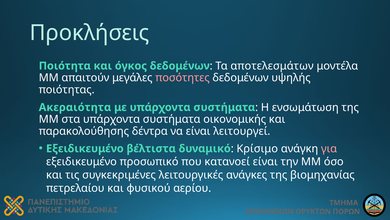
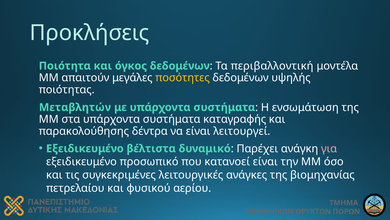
αποτελεσμάτων: αποτελεσμάτων -> περιβαλλοντική (272, 66)
ποσότητες colour: pink -> yellow (182, 78)
Ακεραιότητα: Ακεραιότητα -> Μεταβλητών (75, 107)
οικονομικής: οικονομικής -> καταγραφής (235, 119)
Κρίσιμο: Κρίσιμο -> Παρέχει (257, 148)
